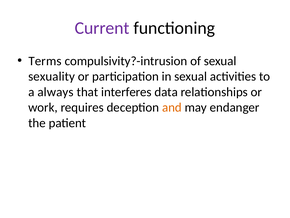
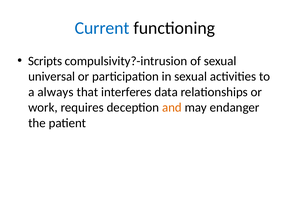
Current colour: purple -> blue (102, 28)
Terms: Terms -> Scripts (45, 61)
sexuality: sexuality -> universal (52, 76)
